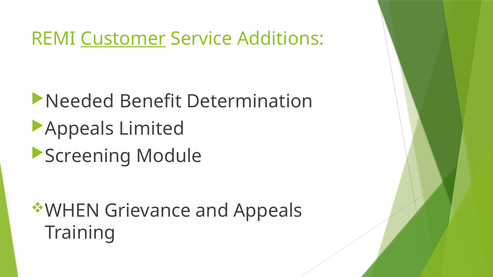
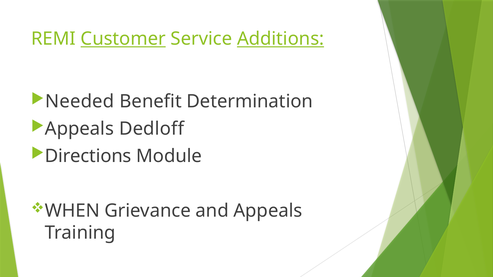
Additions underline: none -> present (281, 39)
Limited: Limited -> Dedloff (152, 129)
Screening: Screening -> Directions (88, 156)
